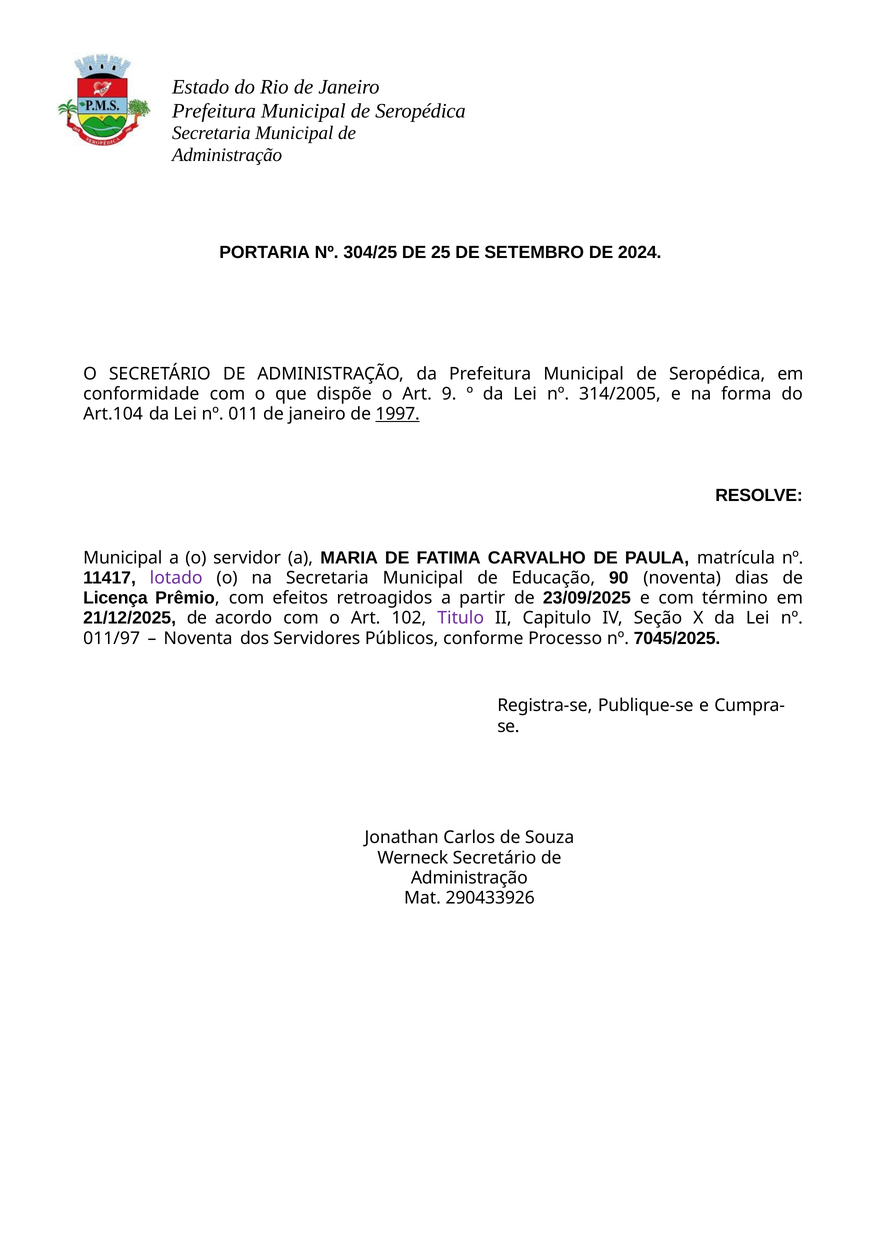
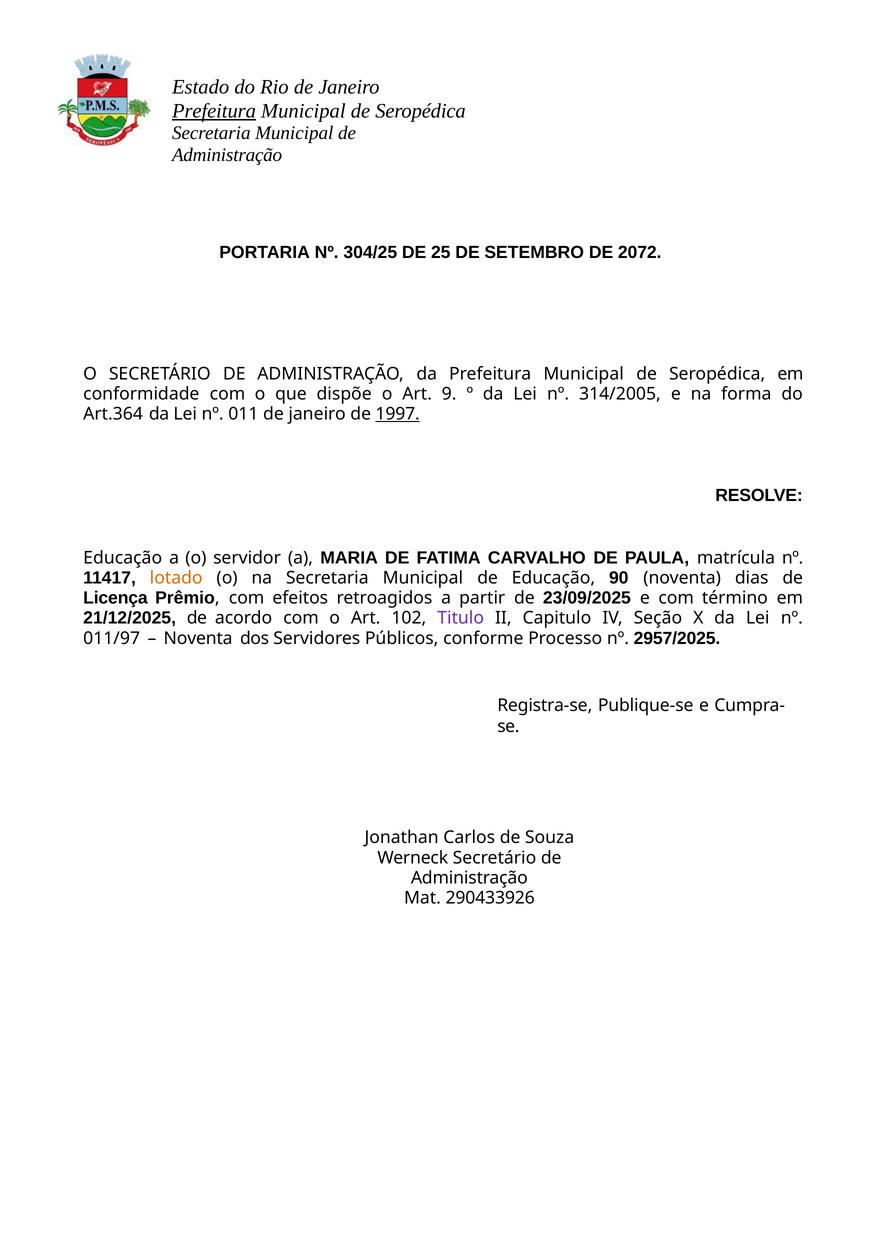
Prefeitura underline: none -> present (214, 111)
2024: 2024 -> 2072 (640, 253)
Art.104: Art.104 -> Art.364 (113, 414)
Municipal: Municipal -> Educação (123, 558)
lotado colour: purple -> orange (176, 578)
7045/2025: 7045/2025 -> 2957/2025 (677, 639)
